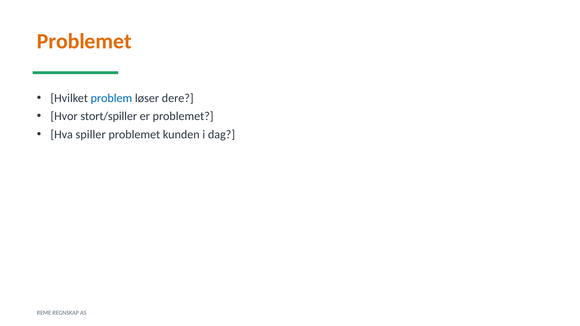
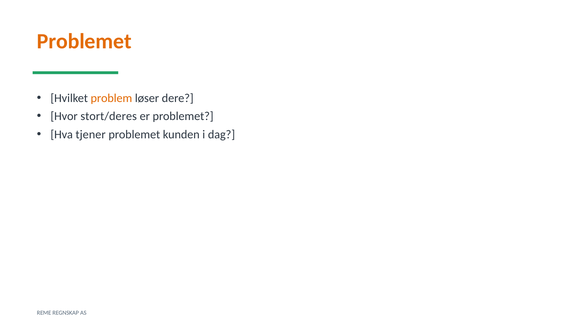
problem colour: blue -> orange (111, 98)
stort/spiller: stort/spiller -> stort/deres (109, 116)
spiller: spiller -> tjener (91, 135)
